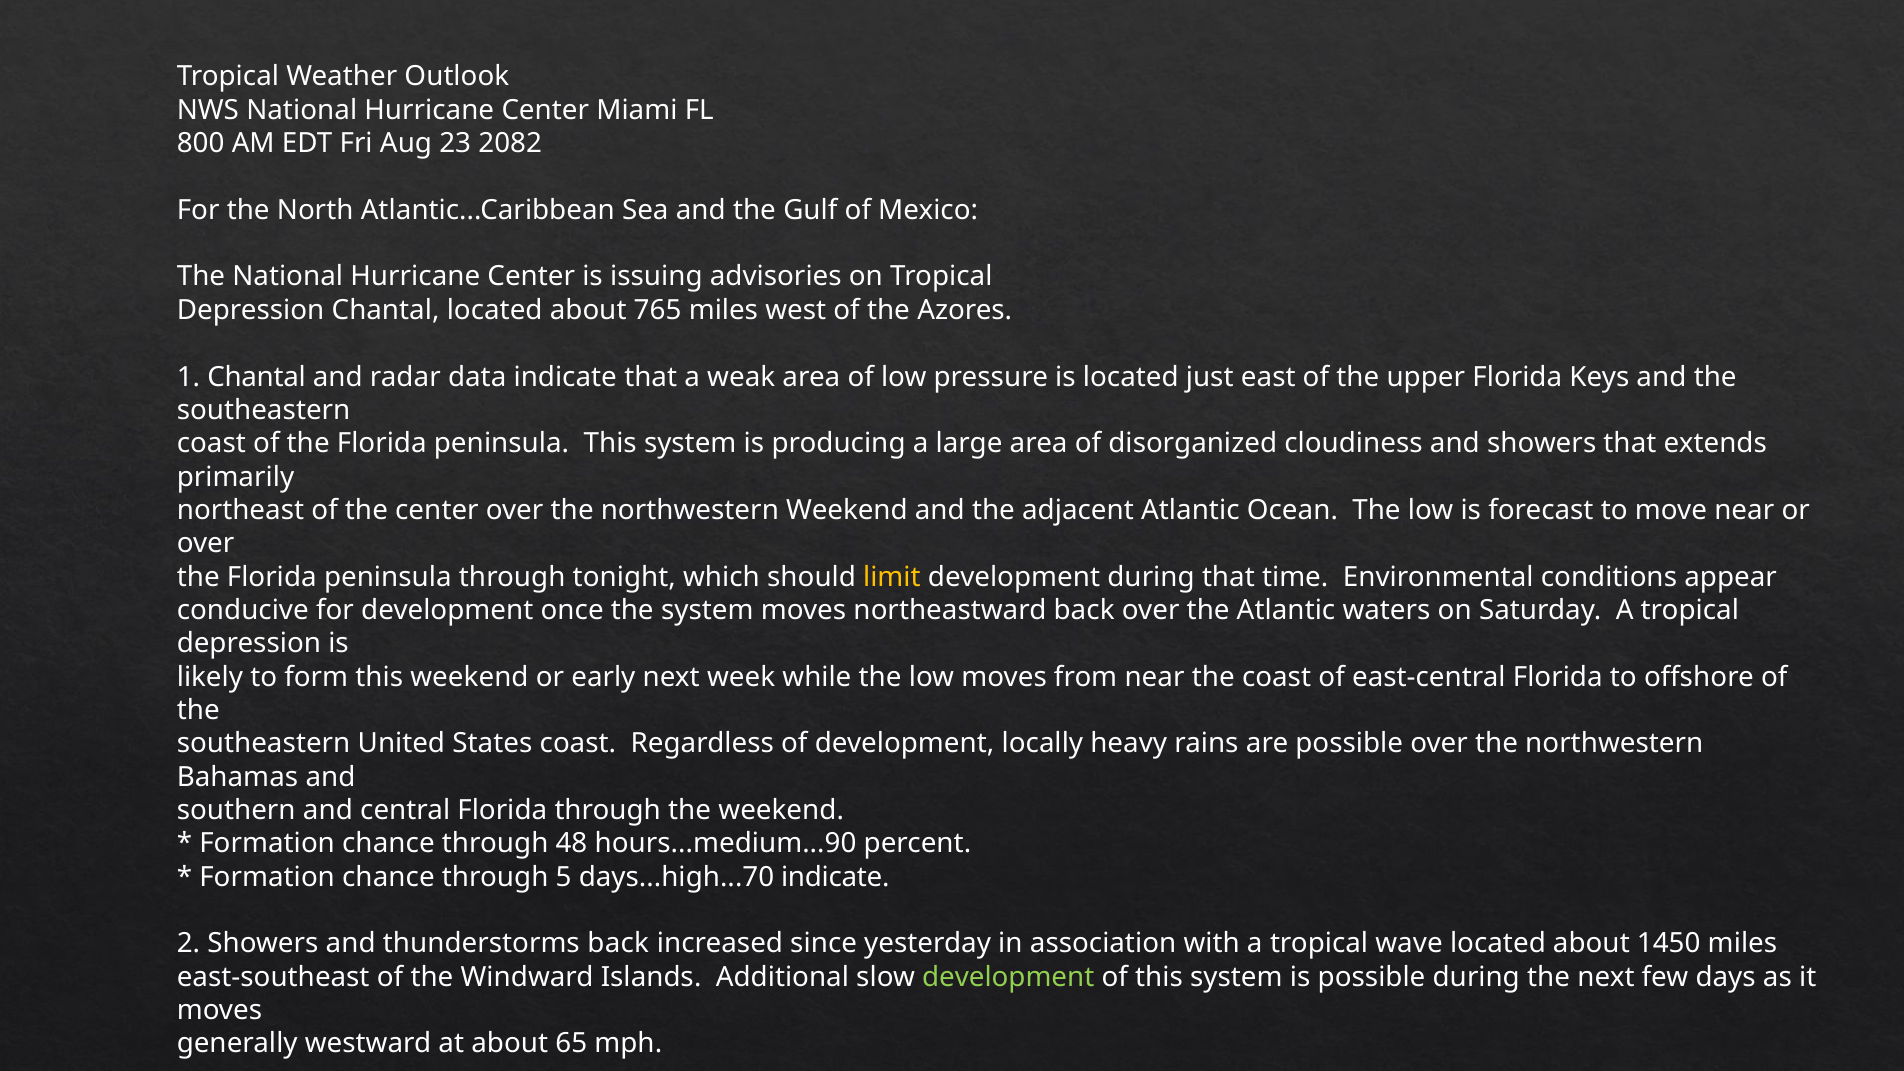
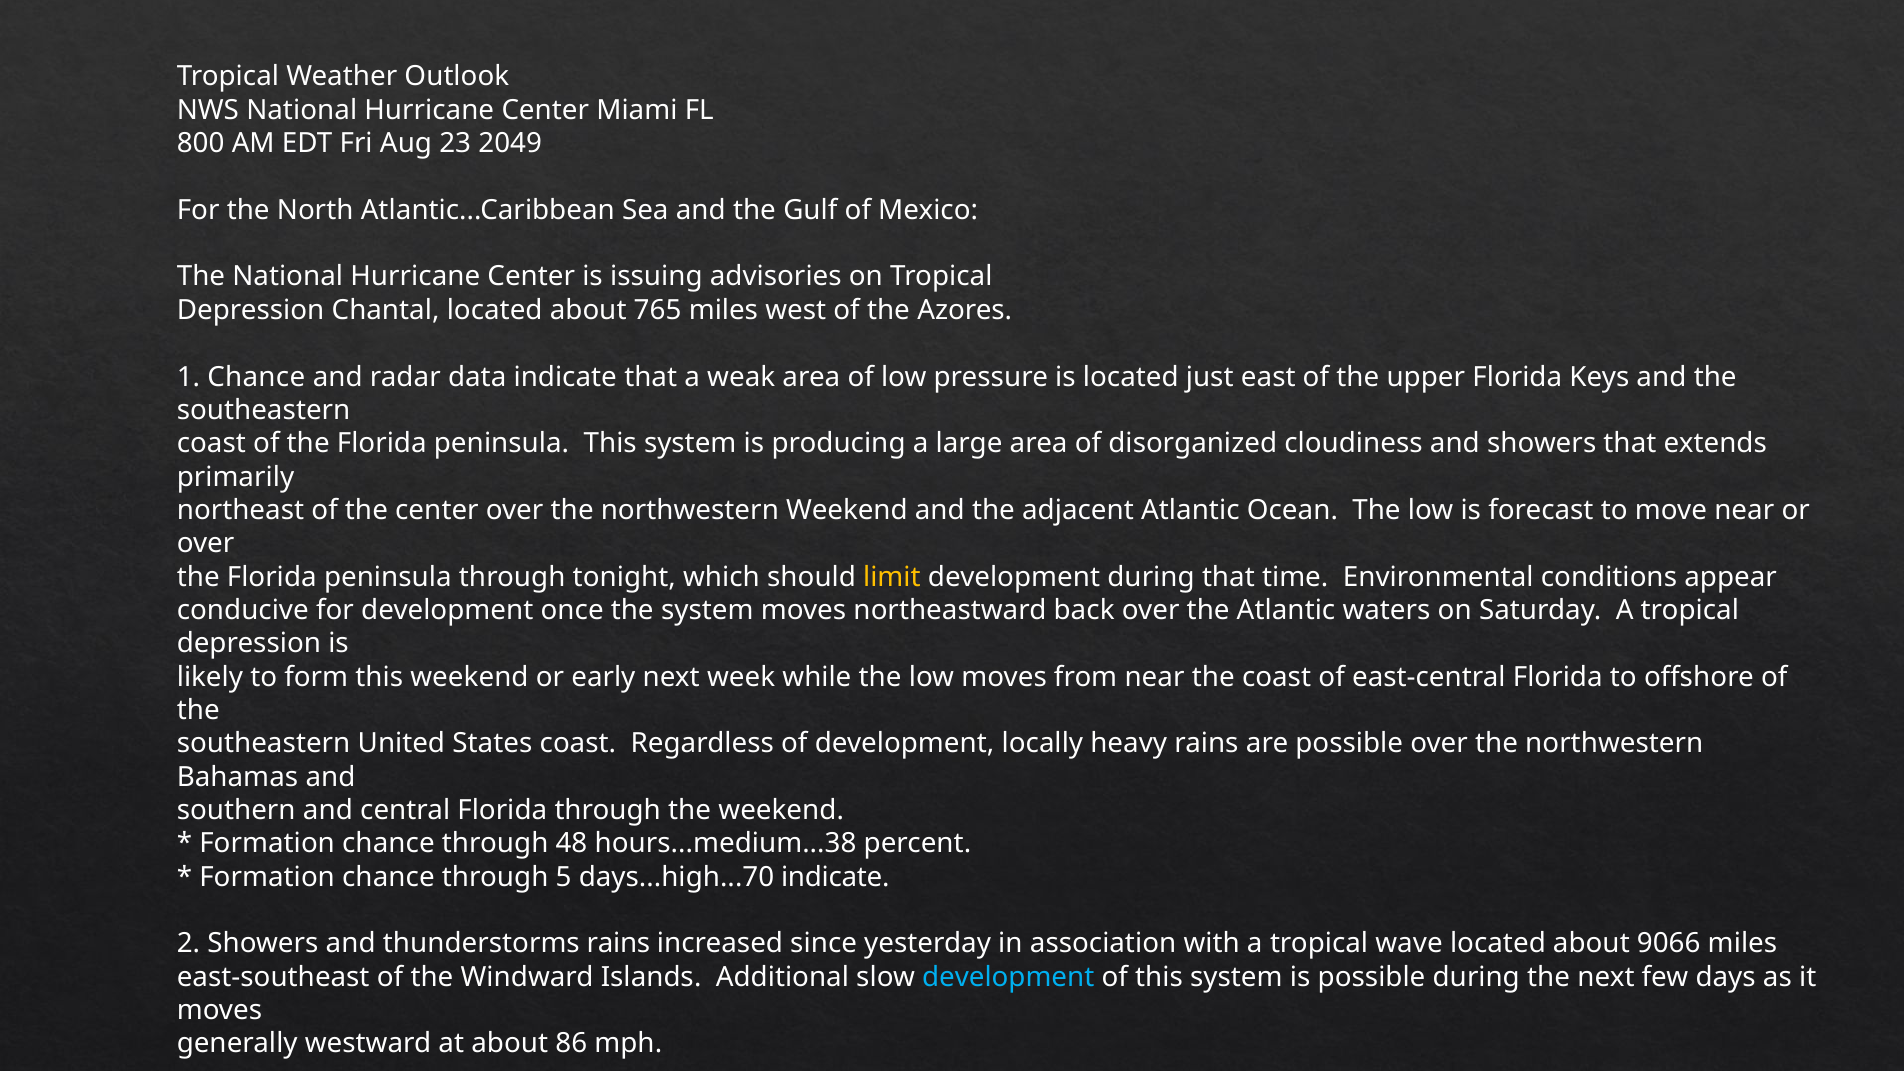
2082: 2082 -> 2049 (510, 143)
1 Chantal: Chantal -> Chance (256, 377)
hours...medium...90: hours...medium...90 -> hours...medium...38 (726, 844)
thunderstorms back: back -> rains (619, 944)
1450: 1450 -> 9066 (1669, 944)
development colour: light green -> light blue (1008, 977)
65: 65 -> 86 (571, 1044)
